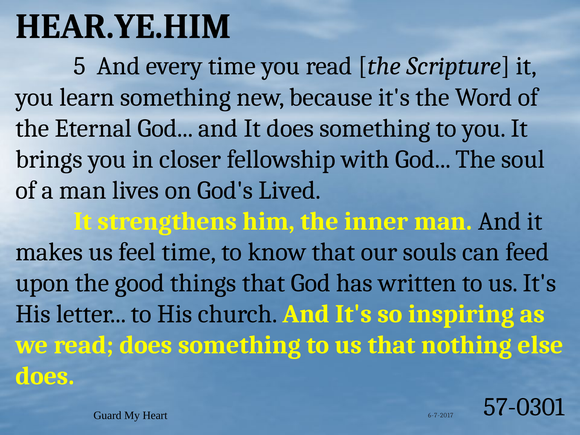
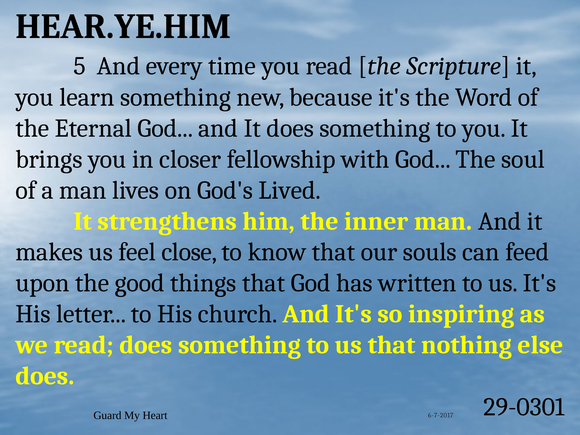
feel time: time -> close (189, 252)
57-0301: 57-0301 -> 29-0301 (524, 407)
